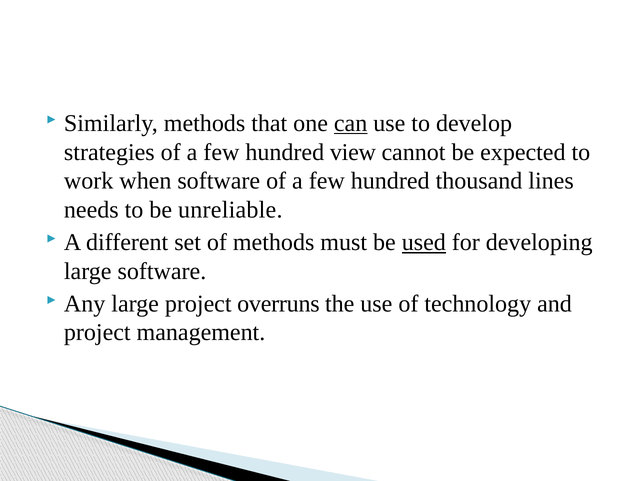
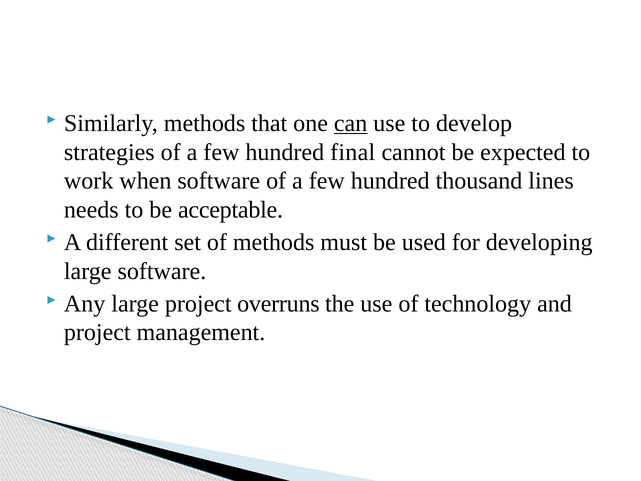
view: view -> final (353, 152)
unreliable: unreliable -> acceptable (231, 210)
used underline: present -> none (424, 242)
